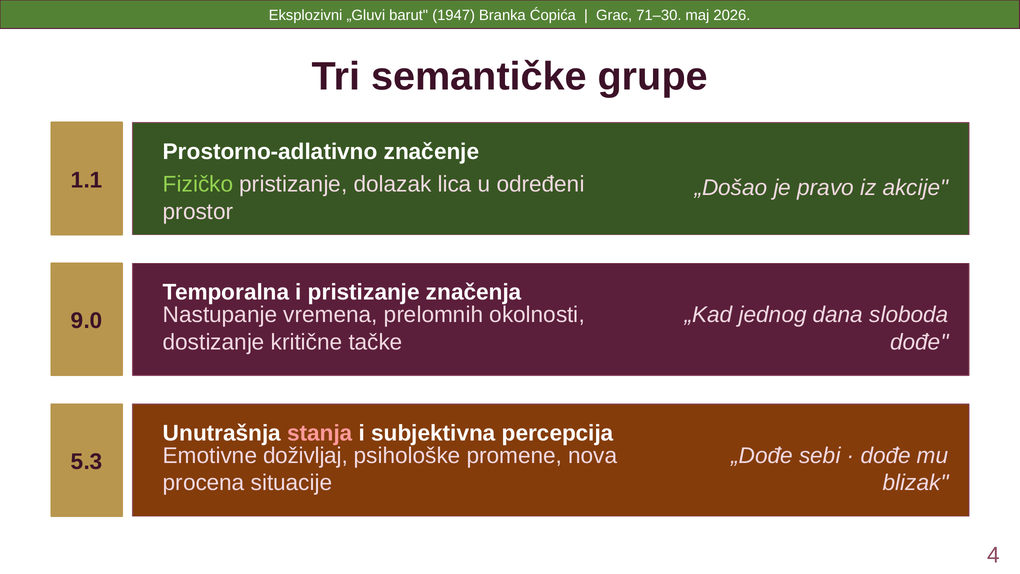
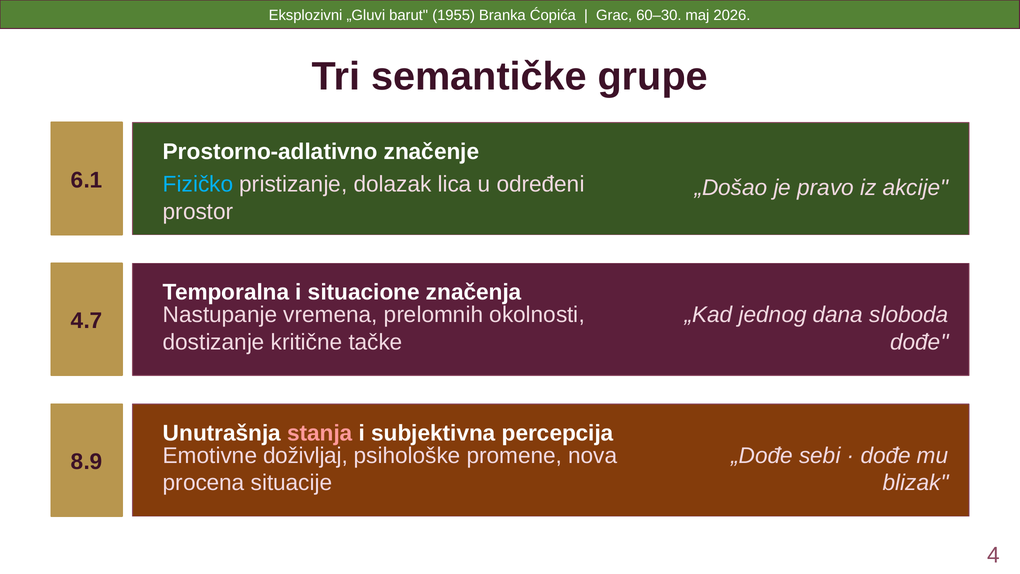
1947: 1947 -> 1955 (454, 15)
71–30: 71–30 -> 60–30 (659, 15)
1.1: 1.1 -> 6.1 (87, 180)
Fizičko colour: light green -> light blue (198, 184)
i pristizanje: pristizanje -> situacione (364, 292)
9.0: 9.0 -> 4.7 (87, 321)
5.3: 5.3 -> 8.9 (87, 462)
